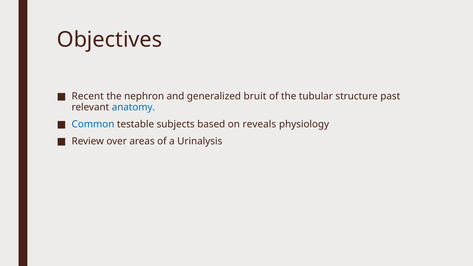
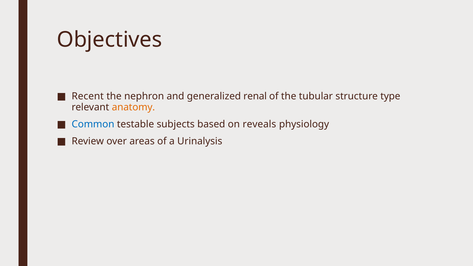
bruit: bruit -> renal (255, 96)
past: past -> type (390, 96)
anatomy colour: blue -> orange (133, 107)
